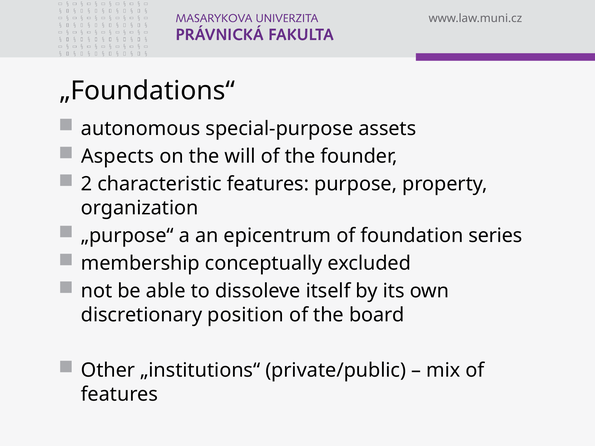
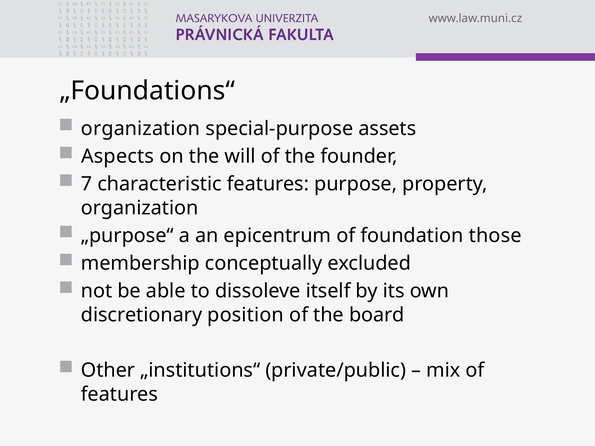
autonomous: autonomous -> organization (141, 129)
2: 2 -> 7 (87, 184)
series: series -> those (495, 236)
